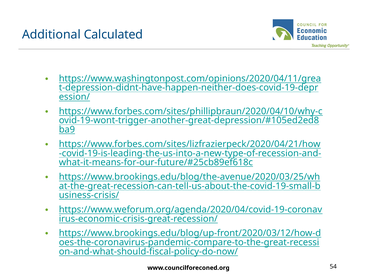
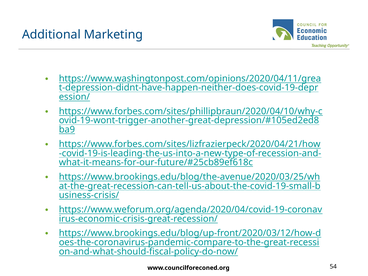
Calculated: Calculated -> Marketing (113, 35)
